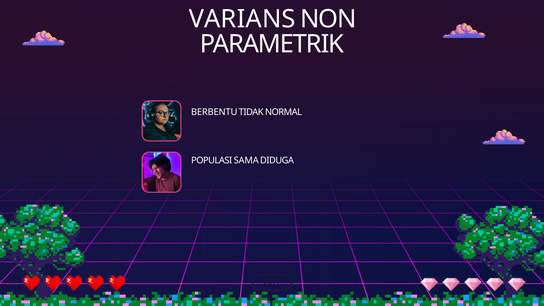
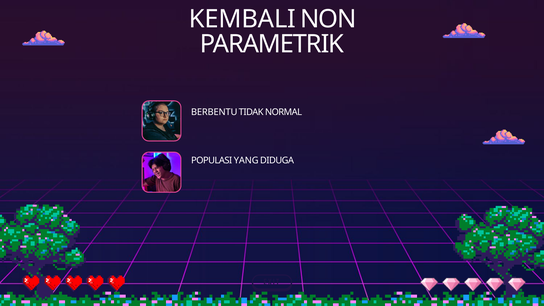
VARIANS: VARIANS -> KEMBALI (242, 19)
SAMA: SAMA -> YANG (246, 160)
